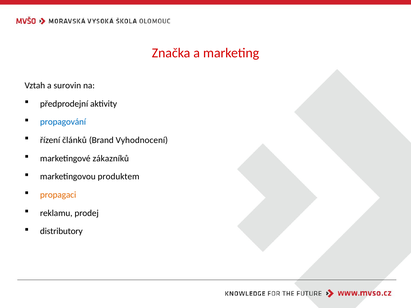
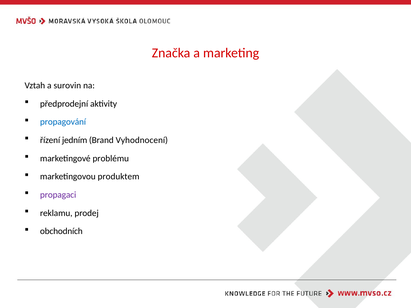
článků: článků -> jedním (75, 140)
zákazníků: zákazníků -> problému (111, 158)
propagaci colour: orange -> purple (58, 195)
distributory: distributory -> obchodních (61, 231)
